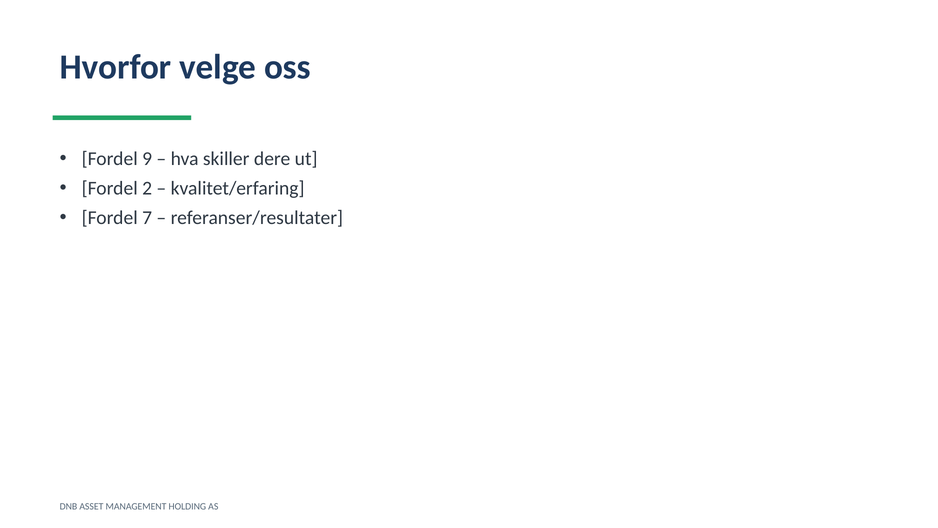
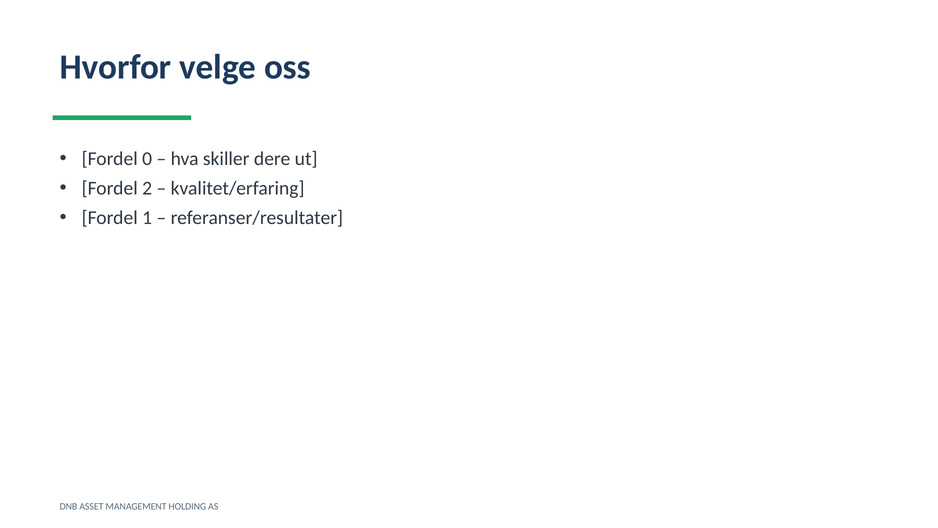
9: 9 -> 0 (147, 159)
7: 7 -> 1 (147, 218)
